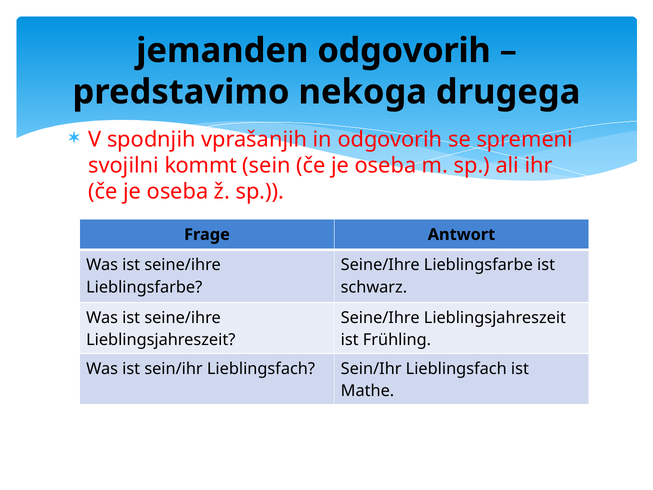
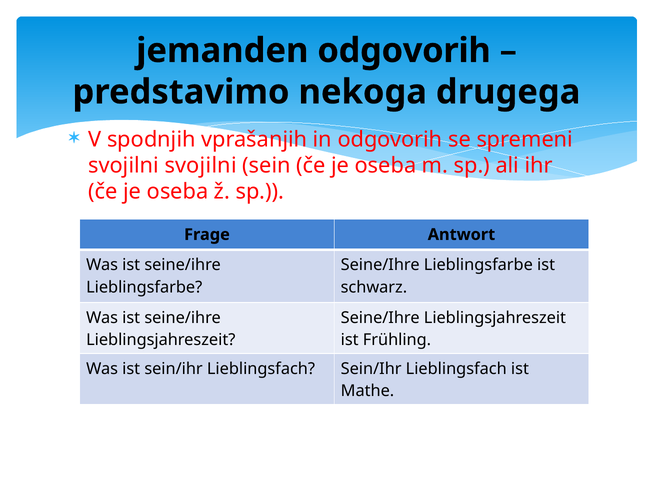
svojilni kommt: kommt -> svojilni (201, 165)
